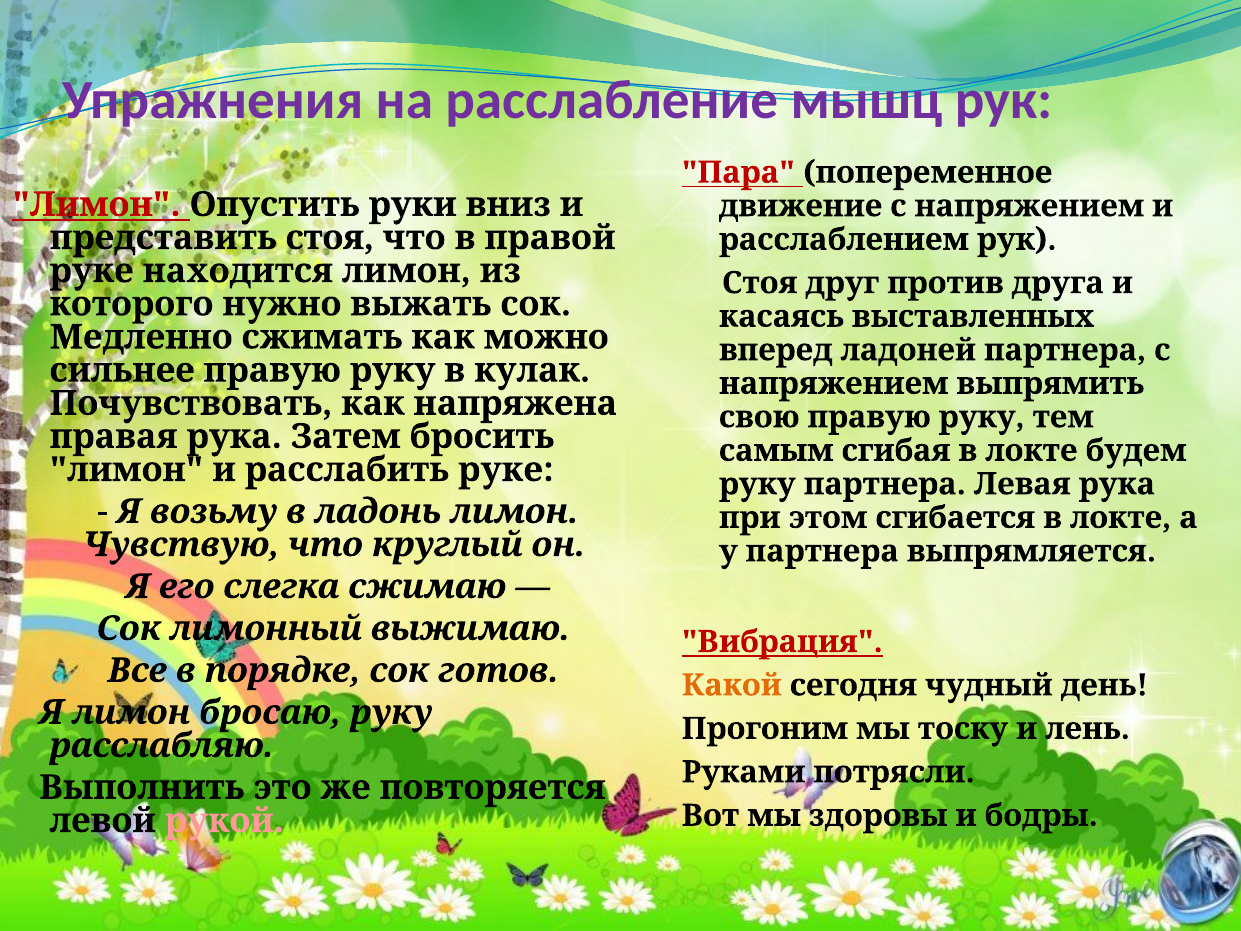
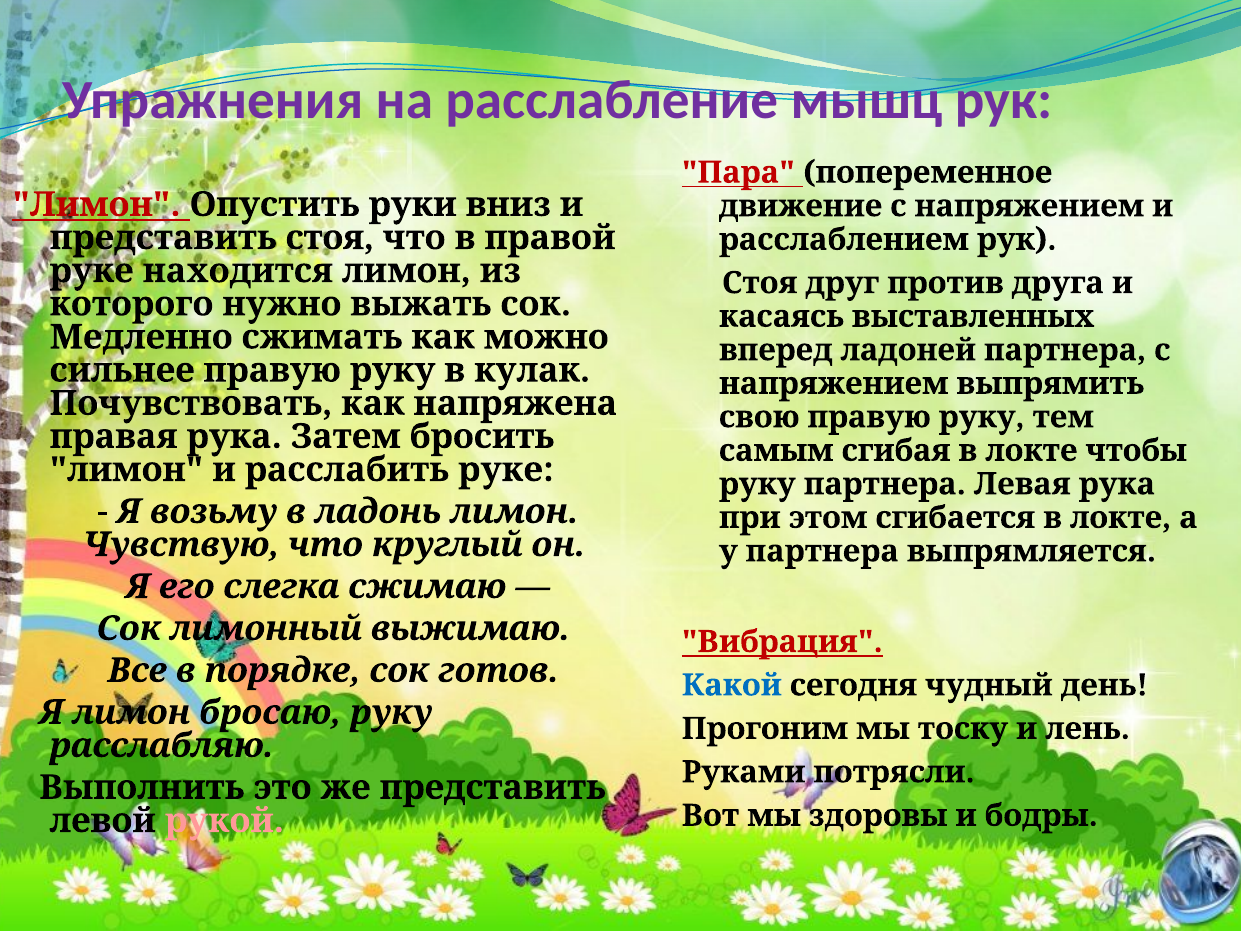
будем: будем -> чтобы (1136, 450)
Какой colour: orange -> blue (732, 685)
же повторяется: повторяется -> представить (493, 787)
